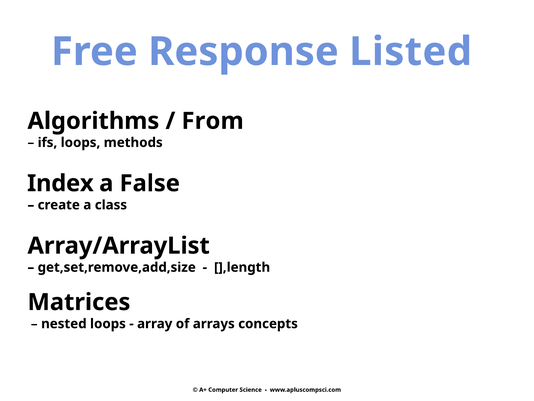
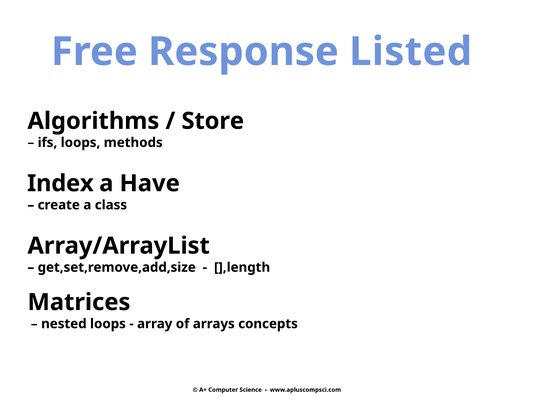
From: From -> Store (213, 121)
False: False -> Have (150, 183)
